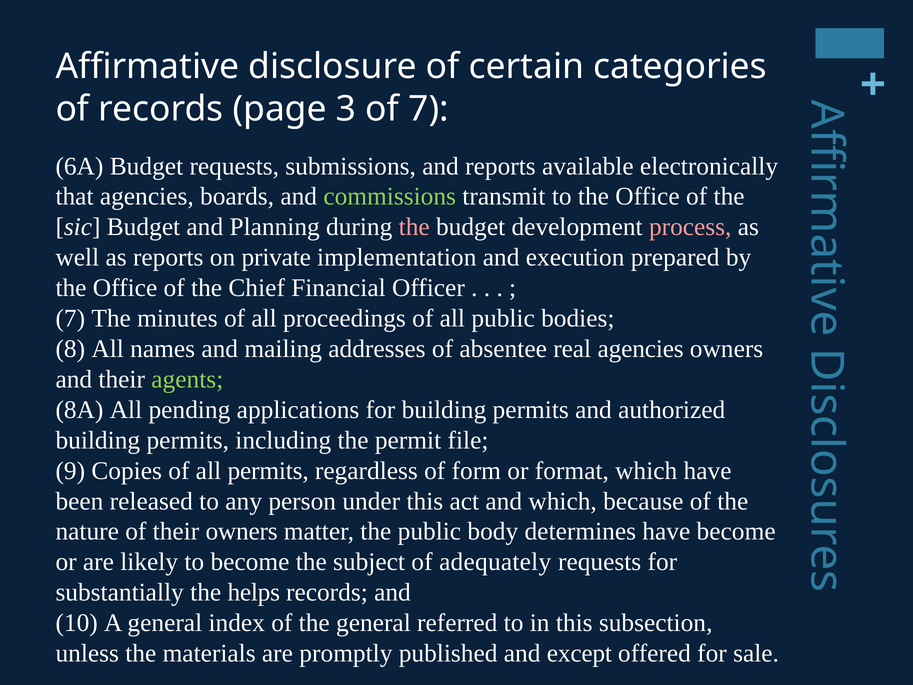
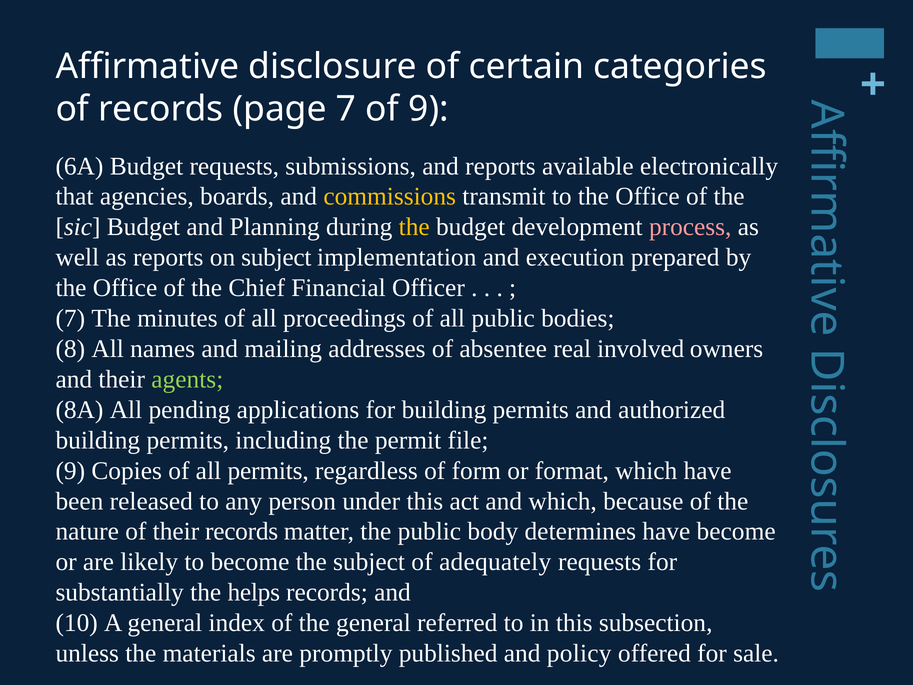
page 3: 3 -> 7 (346, 109)
of 7: 7 -> 9 (428, 109)
commissions colour: light green -> yellow (390, 197)
the colour: pink -> yellow (414, 227)
on private: private -> subject (276, 257)
real agencies: agencies -> involved (641, 349)
their owners: owners -> records (242, 531)
except: except -> policy (579, 653)
